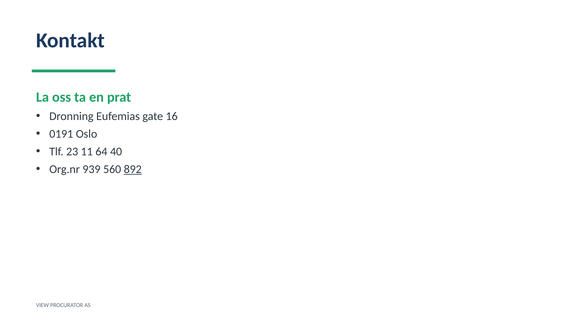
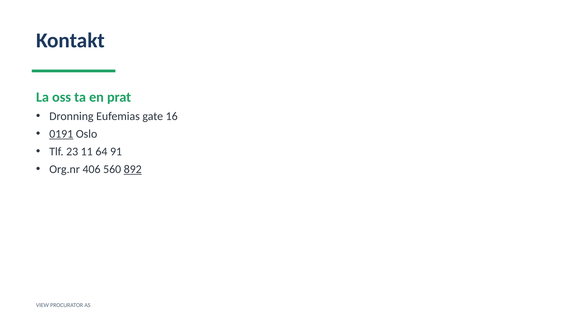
0191 underline: none -> present (61, 134)
40: 40 -> 91 (116, 152)
939: 939 -> 406 (92, 169)
